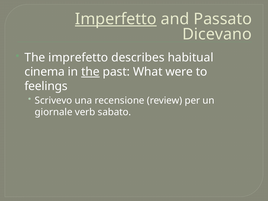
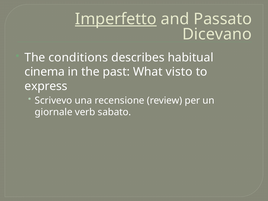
imprefetto: imprefetto -> conditions (78, 58)
the underline: present -> none (90, 72)
were: were -> visto (179, 72)
feelings: feelings -> express (46, 86)
